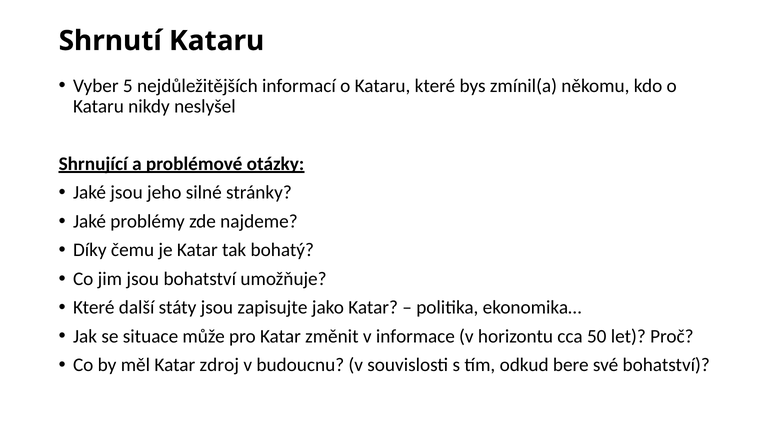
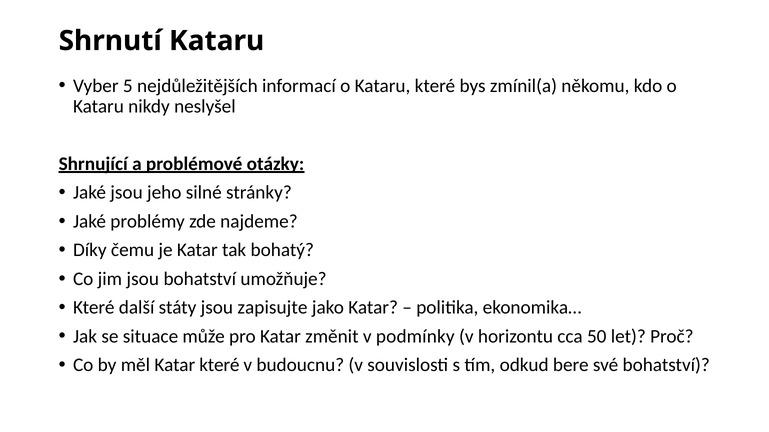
informace: informace -> podmínky (415, 337)
Katar zdroj: zdroj -> které (219, 365)
